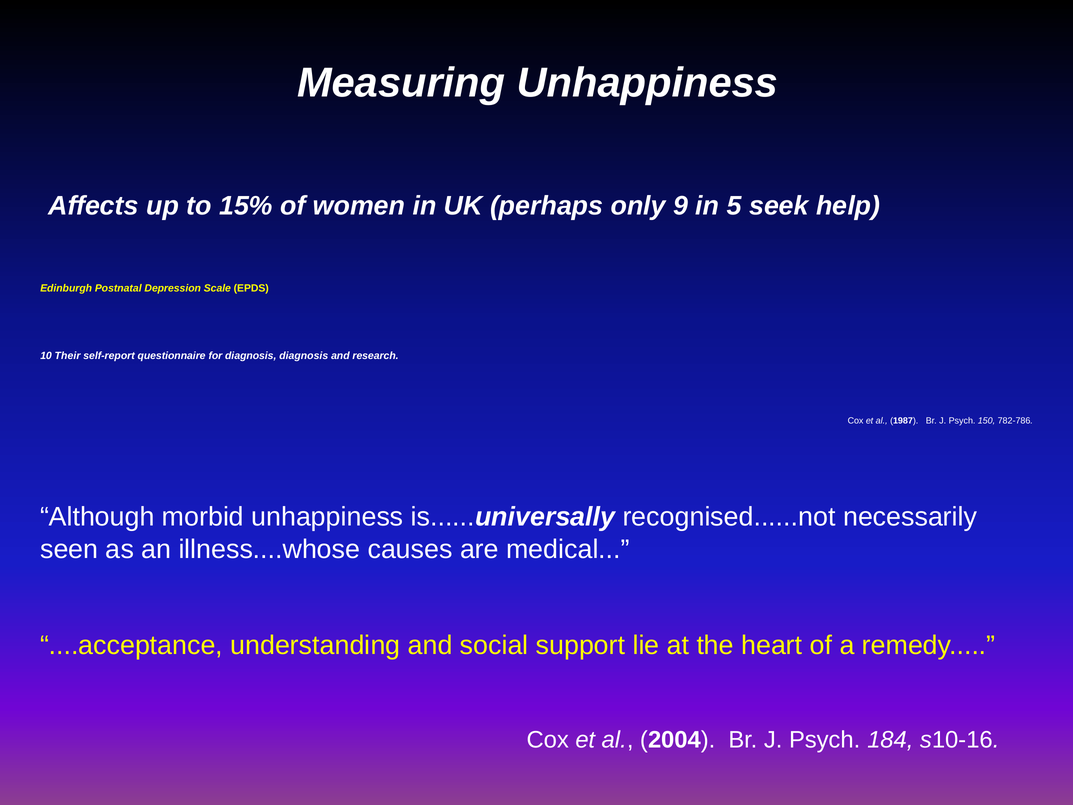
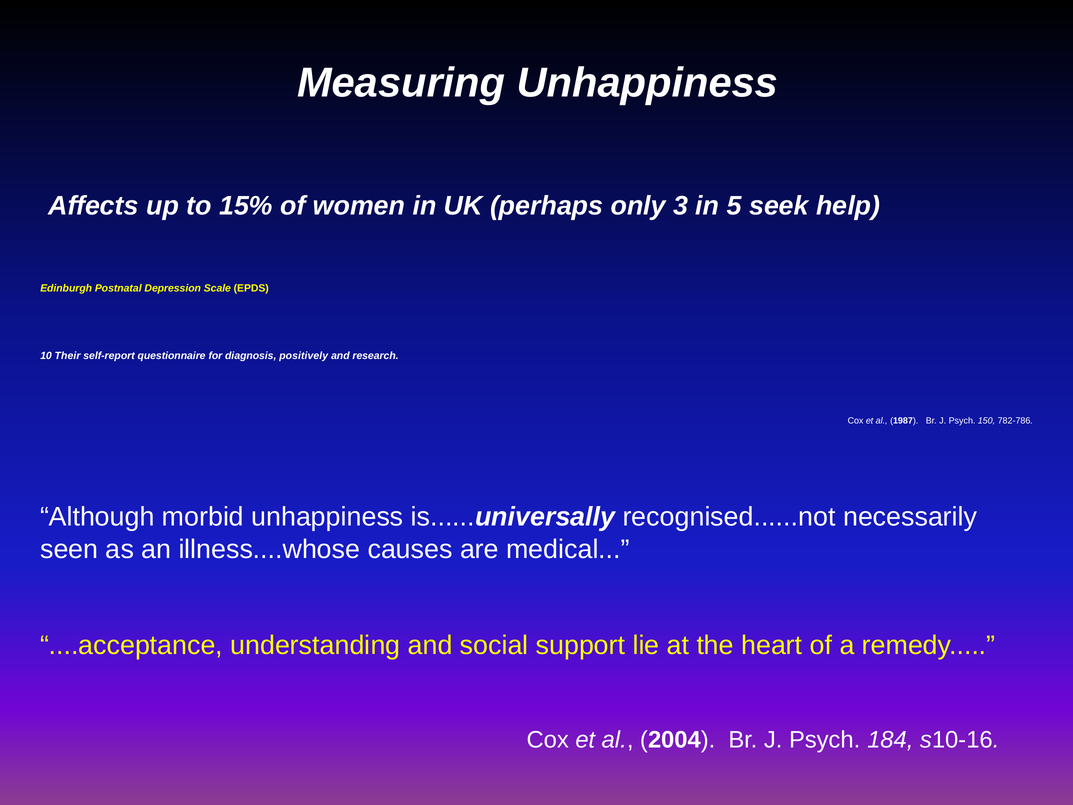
9: 9 -> 3 (681, 206)
diagnosis diagnosis: diagnosis -> positively (304, 356)
